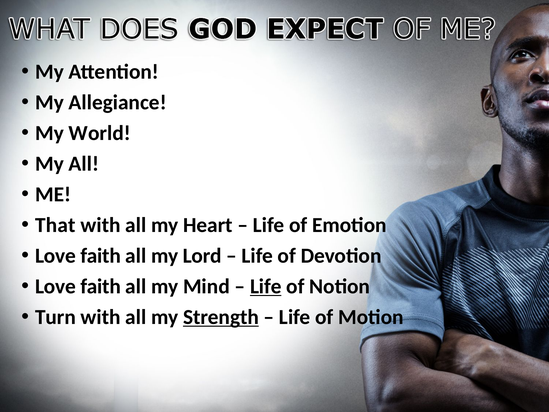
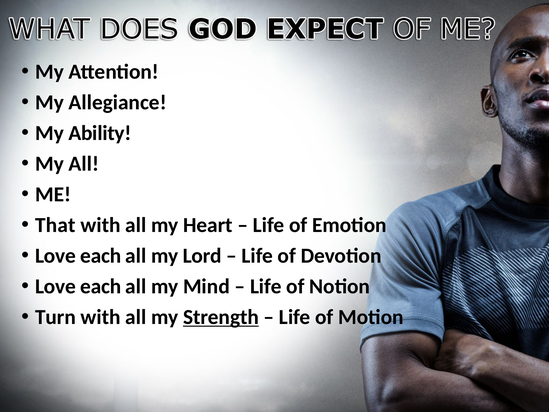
World: World -> Ability (100, 133)
faith: faith -> each (101, 255)
faith: faith -> each (101, 286)
Life underline: present -> none (266, 286)
